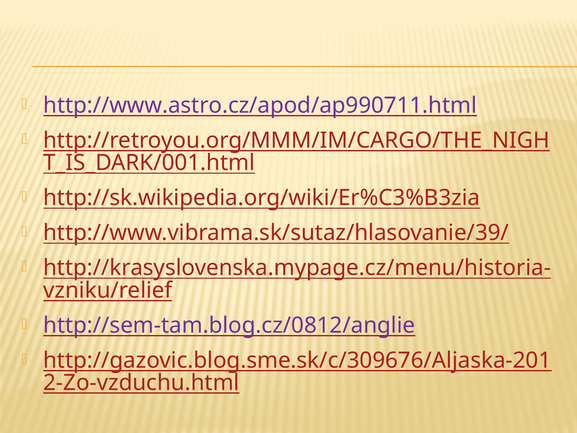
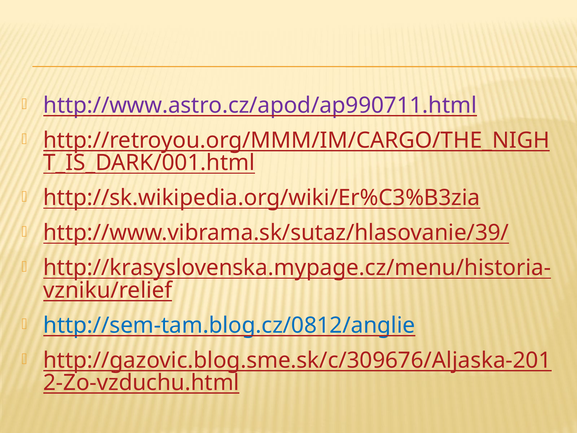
http://sem-tam.blog.cz/0812/anglie colour: purple -> blue (229, 325)
